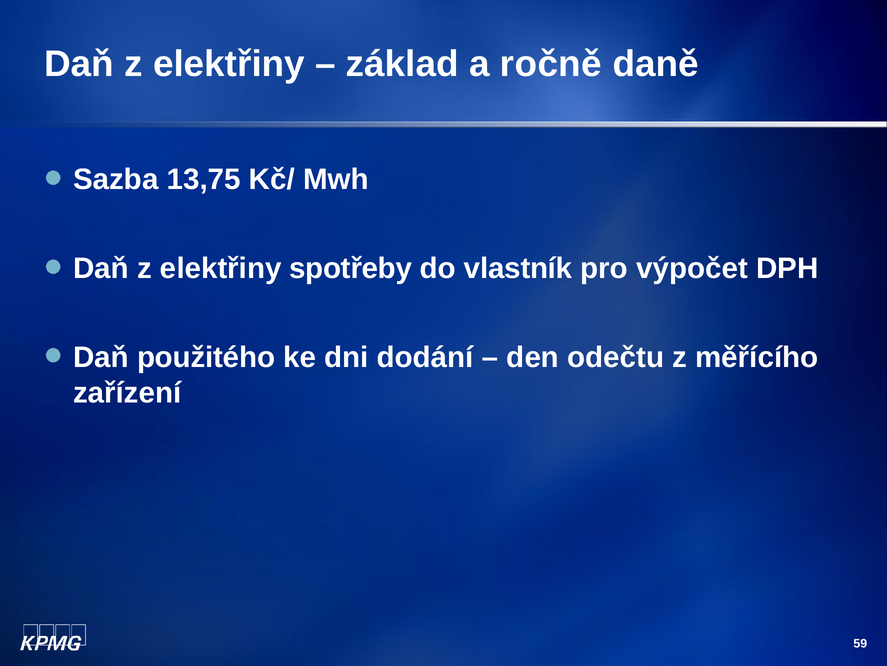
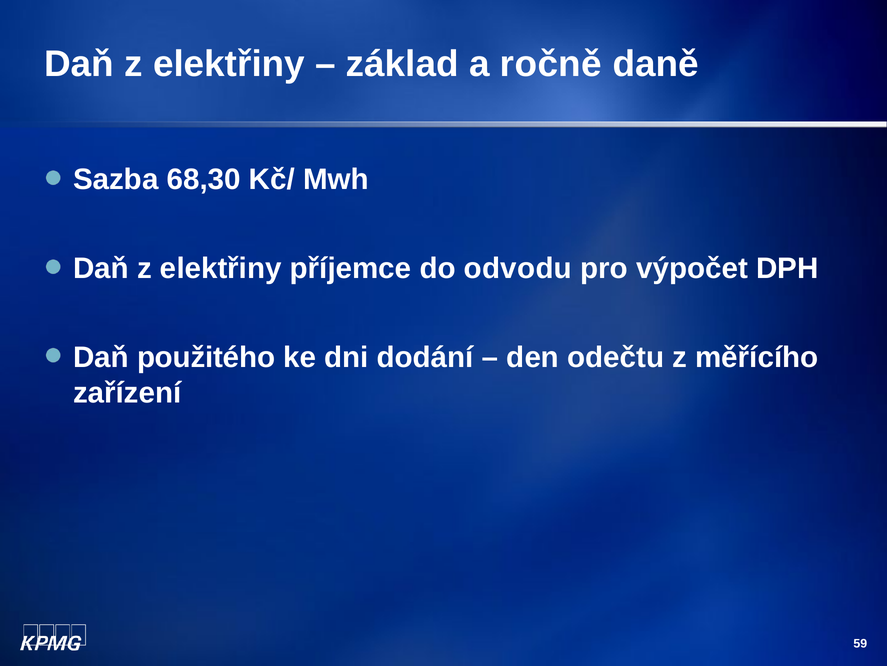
13,75: 13,75 -> 68,30 (204, 179)
spotřeby: spotřeby -> příjemce (351, 268)
vlastník: vlastník -> odvodu (518, 268)
